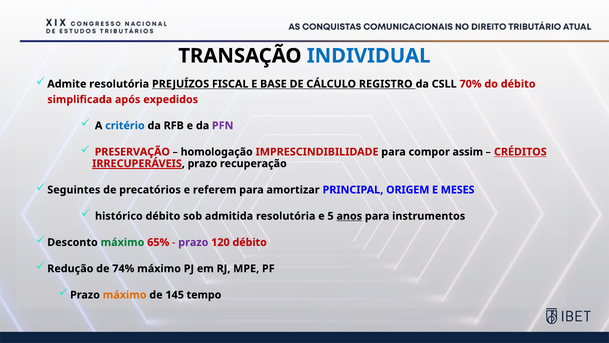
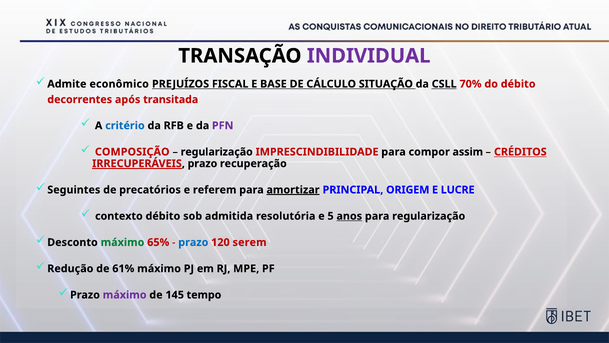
INDIVIDUAL colour: blue -> purple (369, 56)
Admite resolutória: resolutória -> econômico (119, 84)
REGISTRO: REGISTRO -> SITUAÇÃO (386, 84)
CSLL underline: none -> present (444, 84)
simplificada: simplificada -> decorrentes (80, 99)
expedidos: expedidos -> transitada (171, 99)
PRESERVAÇÃO: PRESERVAÇÃO -> COMPOSIÇÃO (132, 152)
homologação: homologação -> regularização (217, 152)
amortizar underline: none -> present (293, 190)
MESES: MESES -> LUCRE (458, 190)
histórico: histórico -> contexto (119, 216)
para instrumentos: instrumentos -> regularização (429, 216)
prazo colour: purple -> blue (193, 242)
120 débito: débito -> serem (250, 242)
74%: 74% -> 61% (123, 268)
máximo colour: orange -> purple (125, 295)
